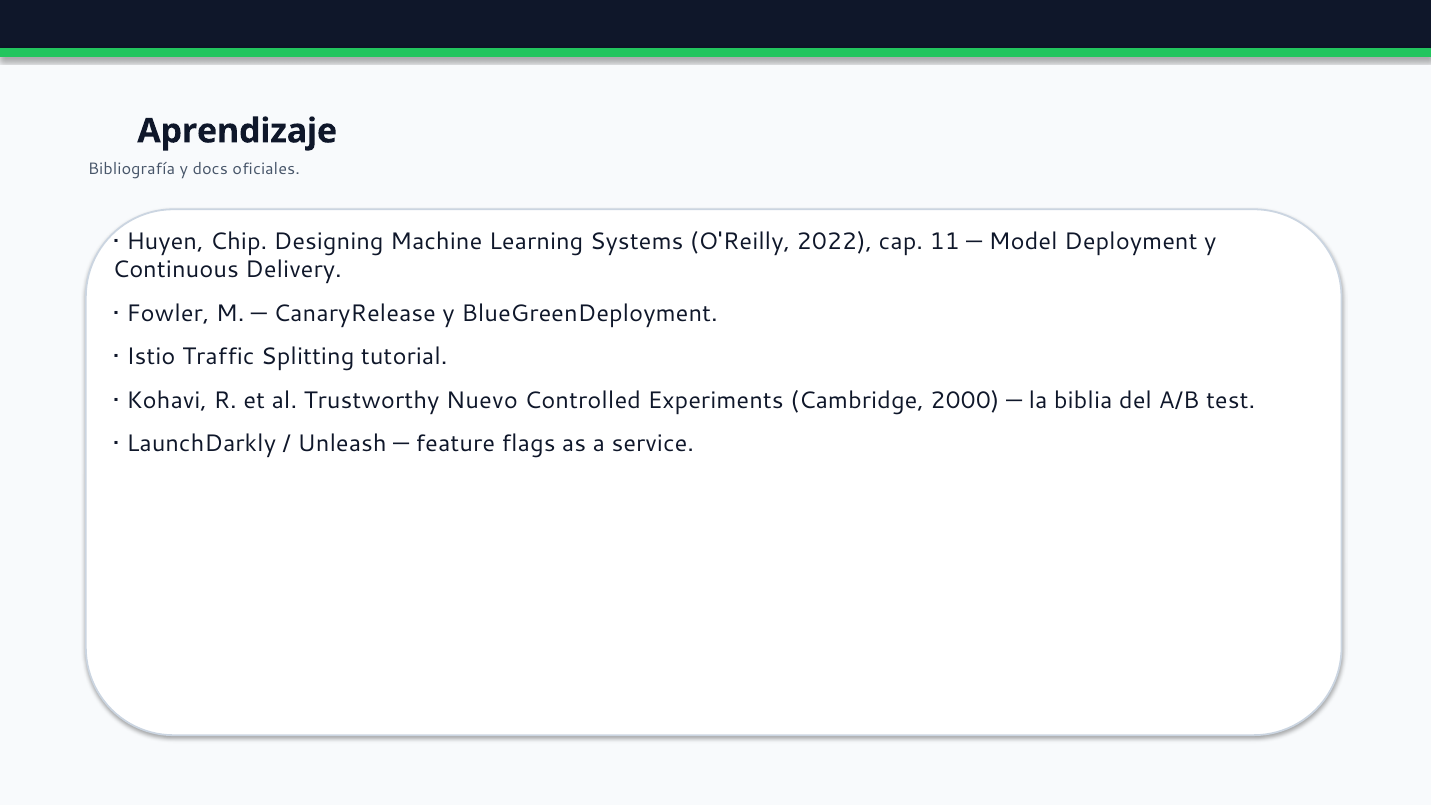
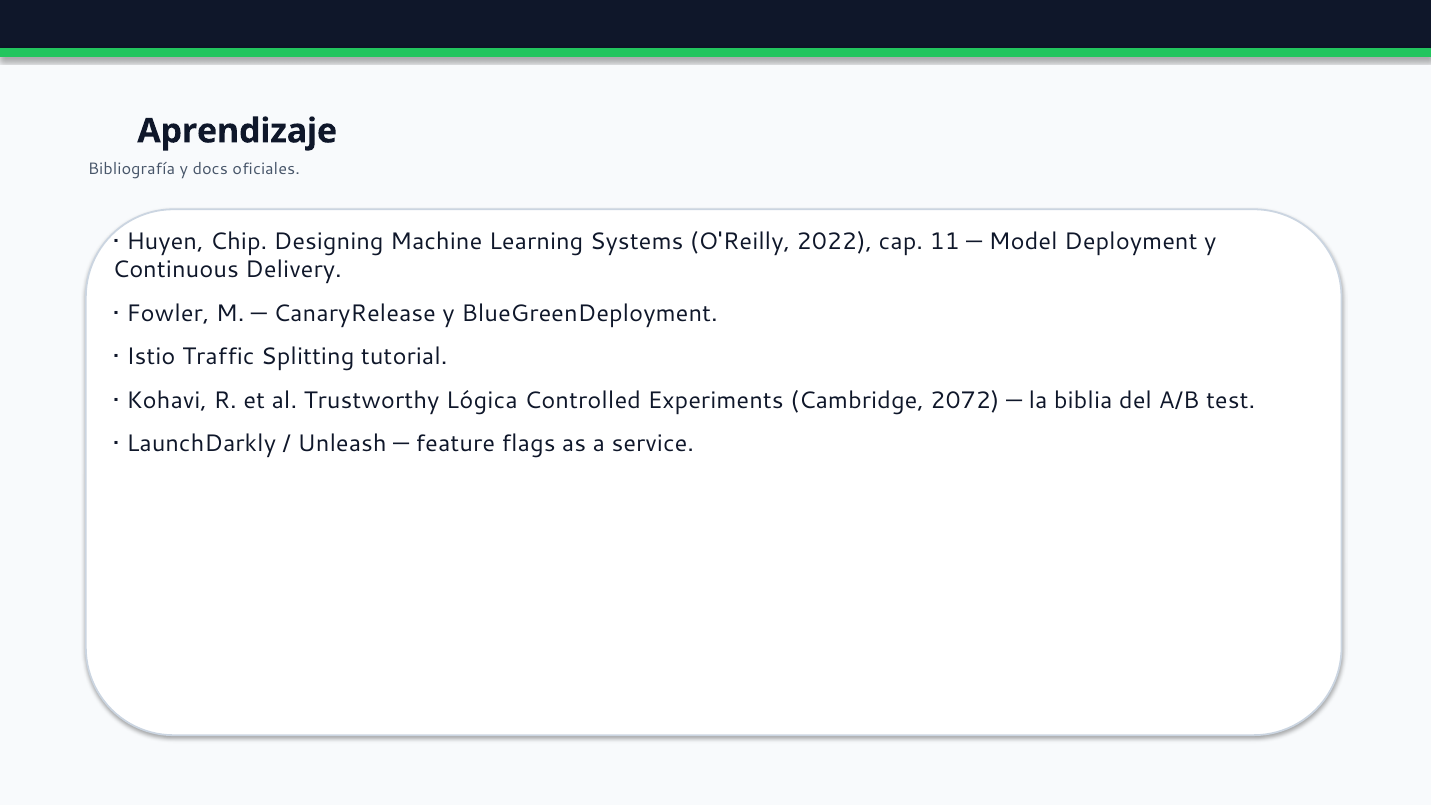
Nuevo: Nuevo -> Lógica (482, 400)
2000: 2000 -> 2072 (965, 400)
